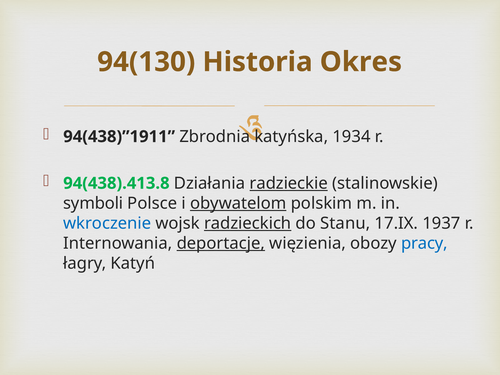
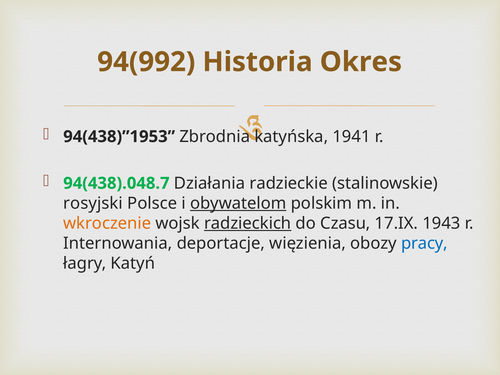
94(130: 94(130 -> 94(992 (146, 62)
94(438)”1911: 94(438)”1911 -> 94(438)”1953 (119, 137)
1934: 1934 -> 1941 (352, 137)
94(438).413.8: 94(438).413.8 -> 94(438).048.7 (116, 183)
radzieckie underline: present -> none (289, 183)
symboli: symboli -> rosyjski (93, 203)
wkroczenie colour: blue -> orange (107, 223)
Stanu: Stanu -> Czasu (345, 223)
1937: 1937 -> 1943 (441, 223)
deportacje underline: present -> none (221, 243)
